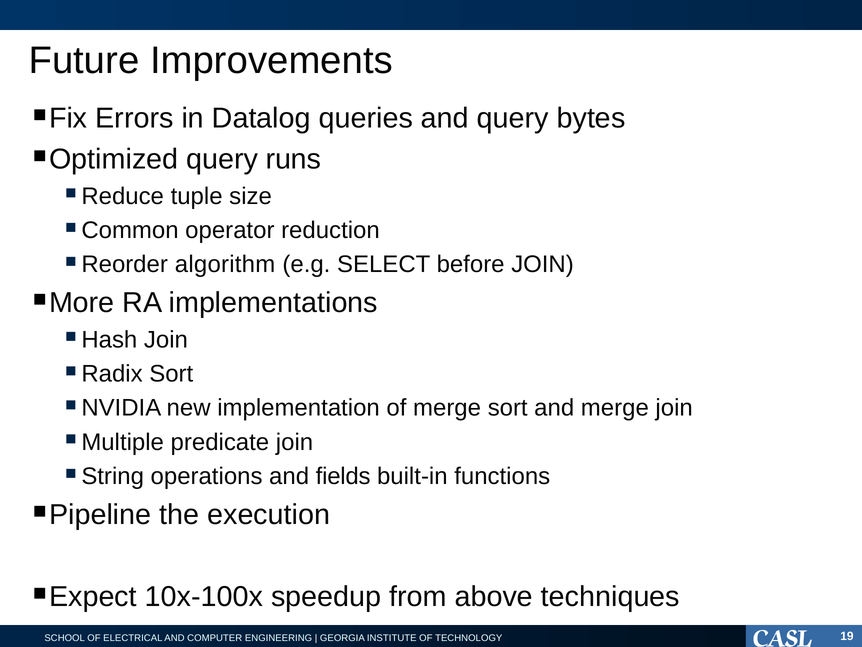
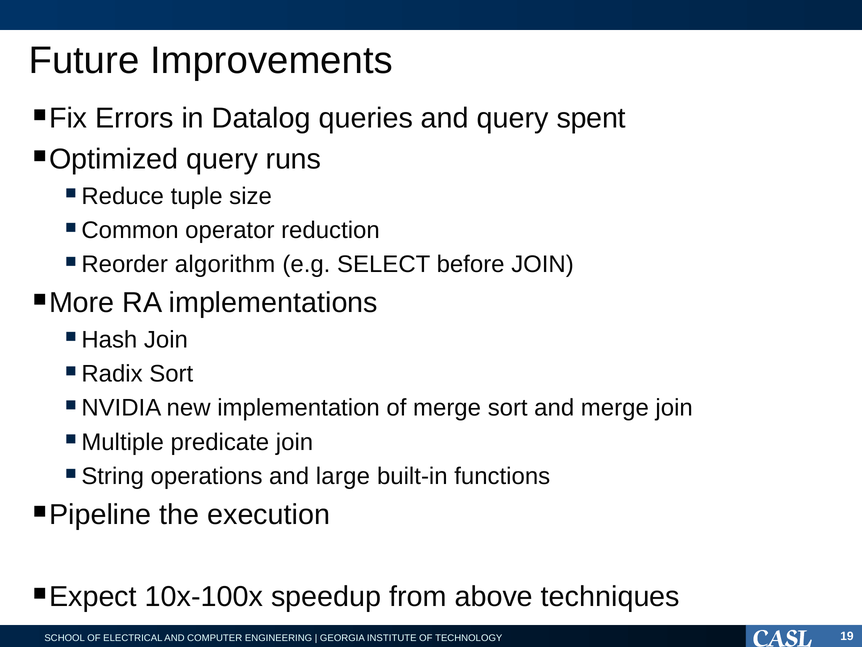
bytes: bytes -> spent (591, 118)
fields: fields -> large (343, 476)
